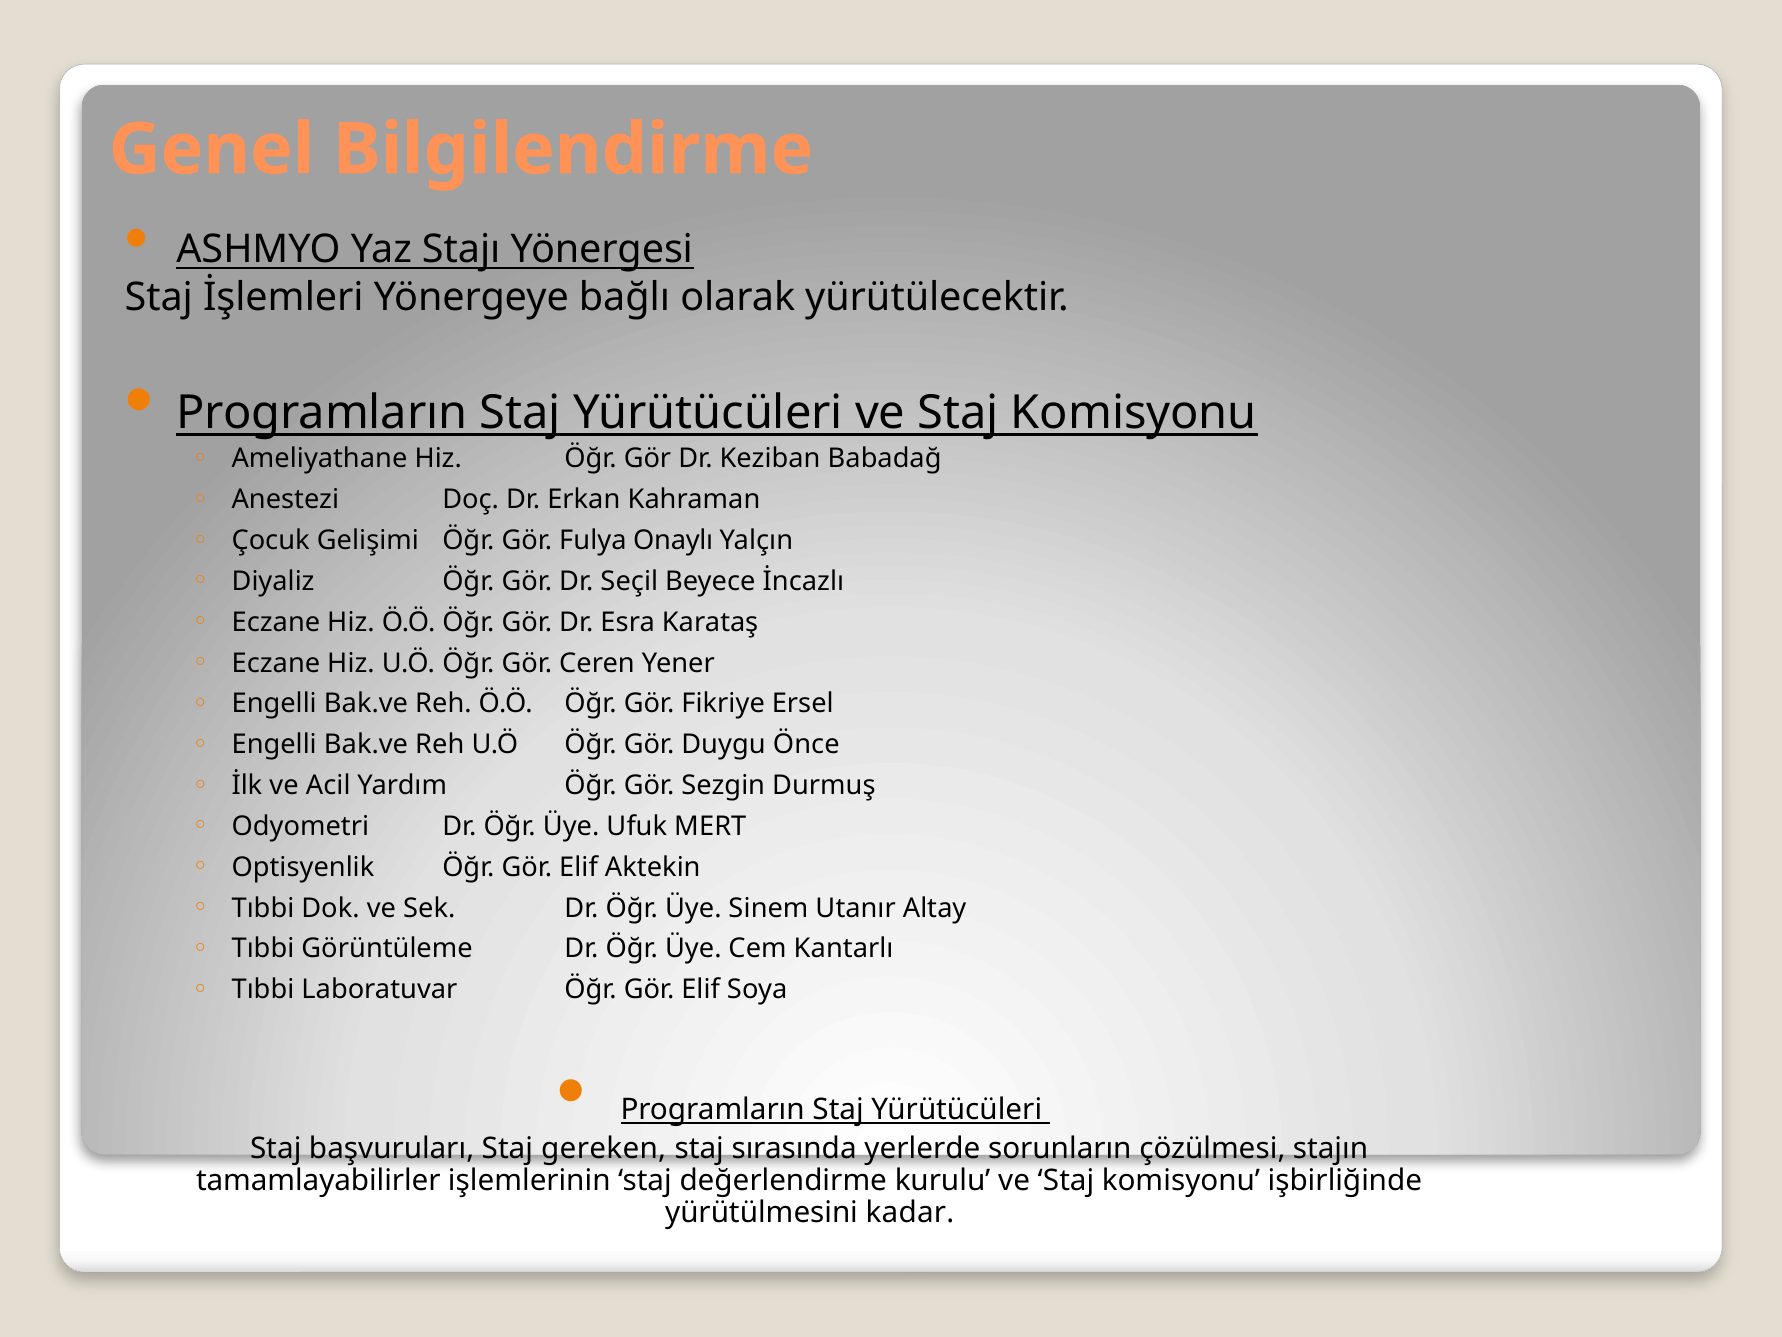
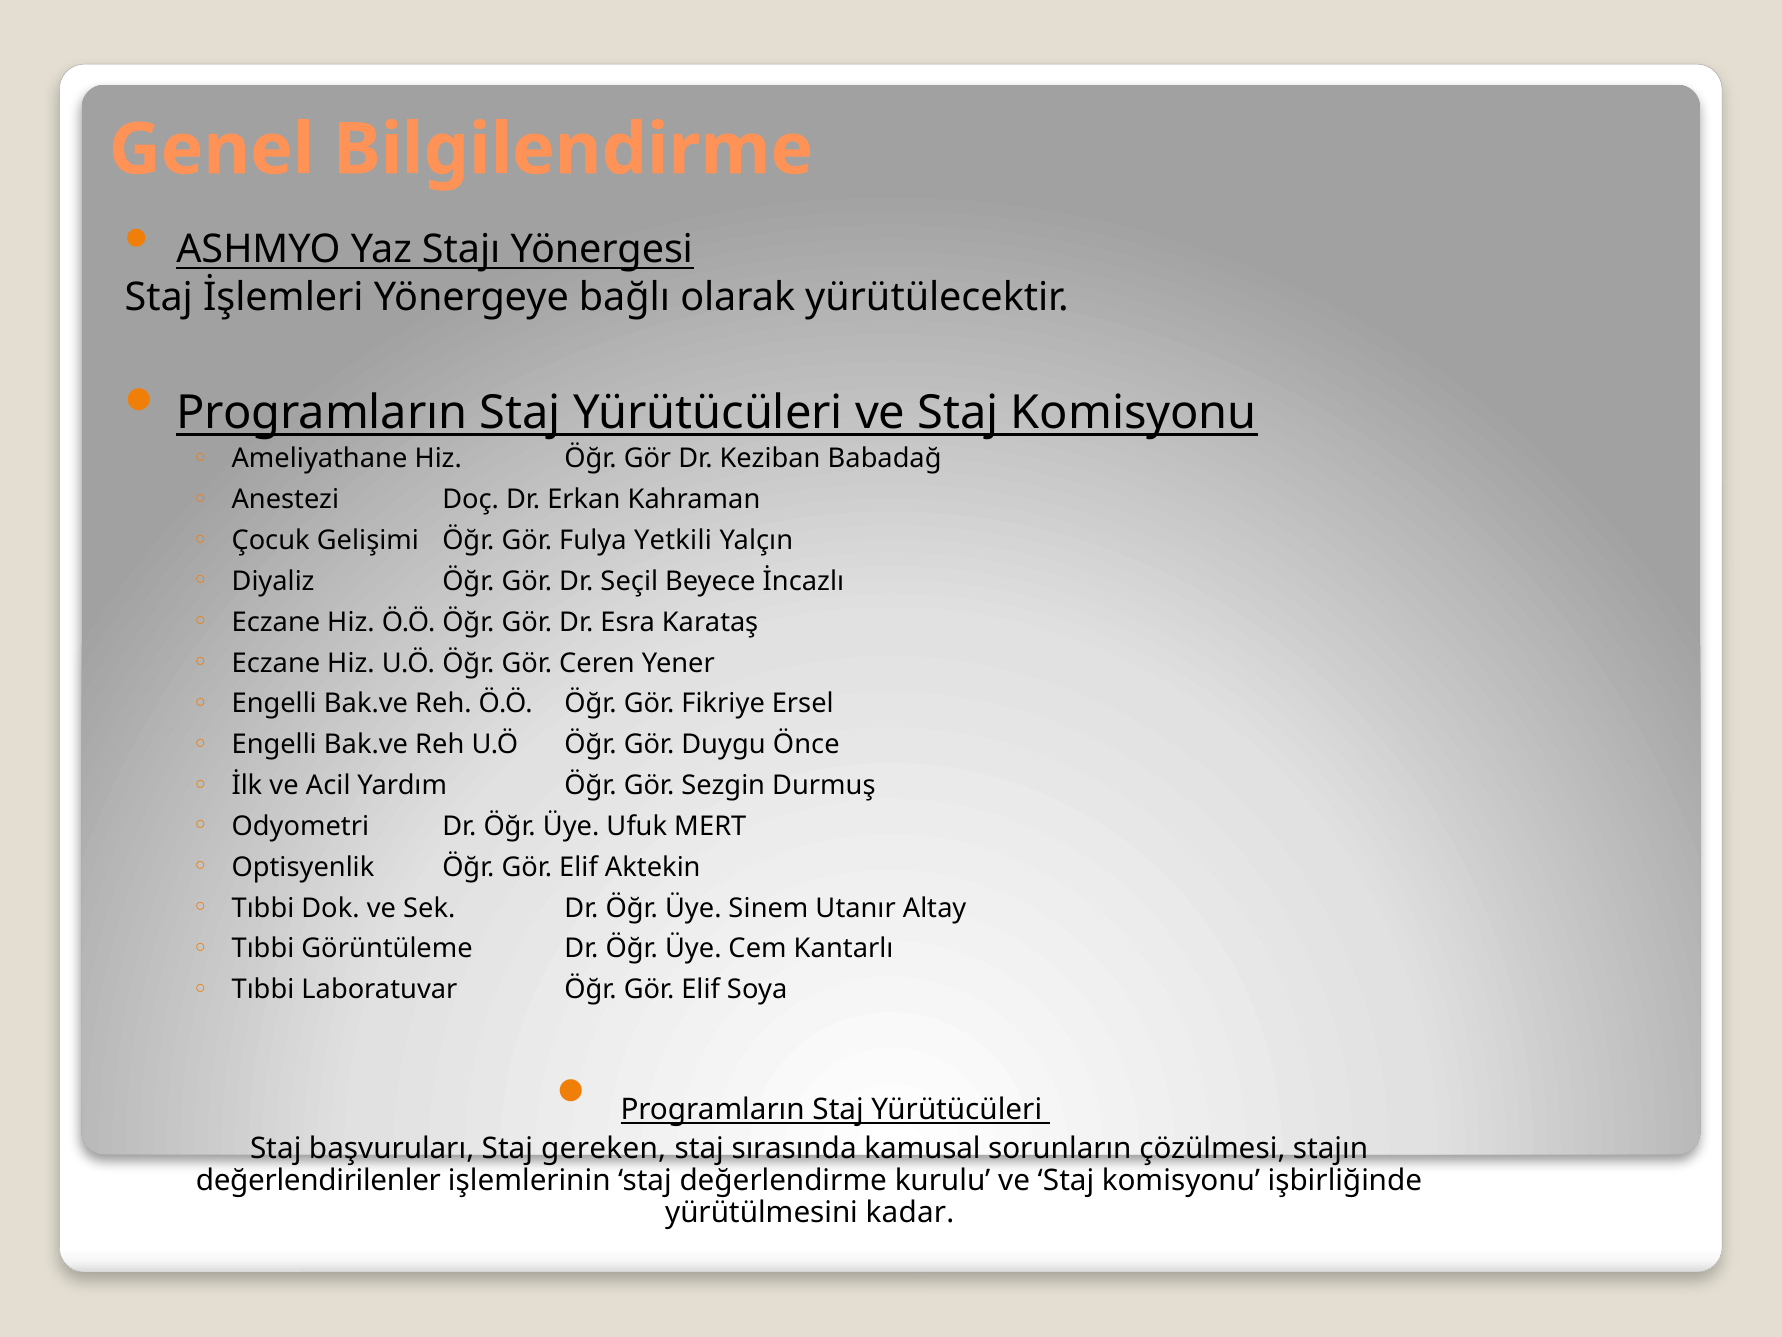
Onaylı: Onaylı -> Yetkili (673, 540)
yerlerde: yerlerde -> kamusal (922, 1148)
tamamlayabilirler: tamamlayabilirler -> değerlendirilenler (318, 1180)
